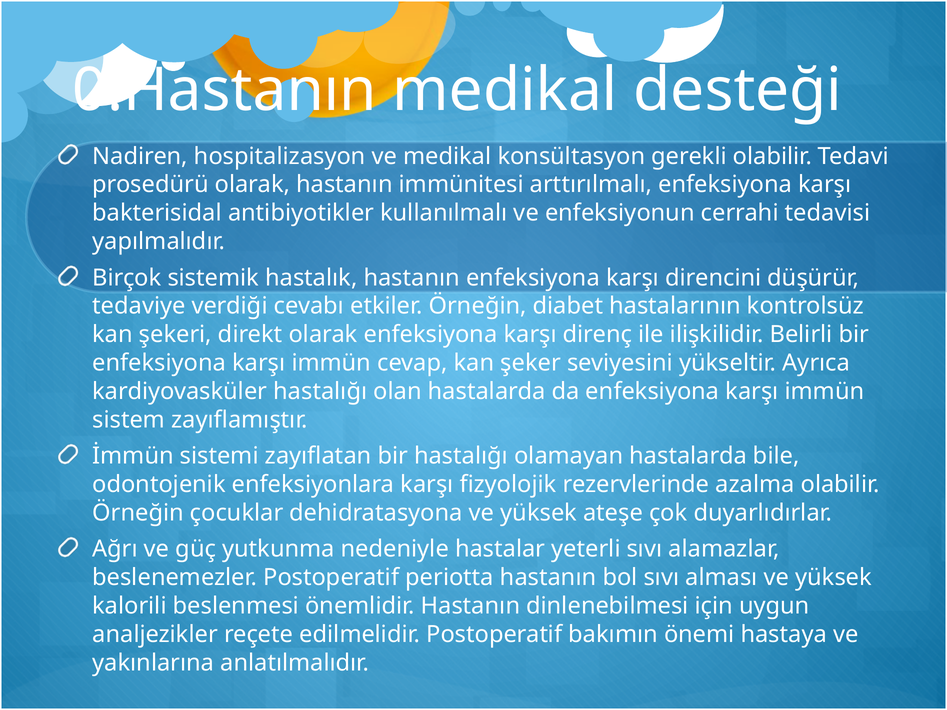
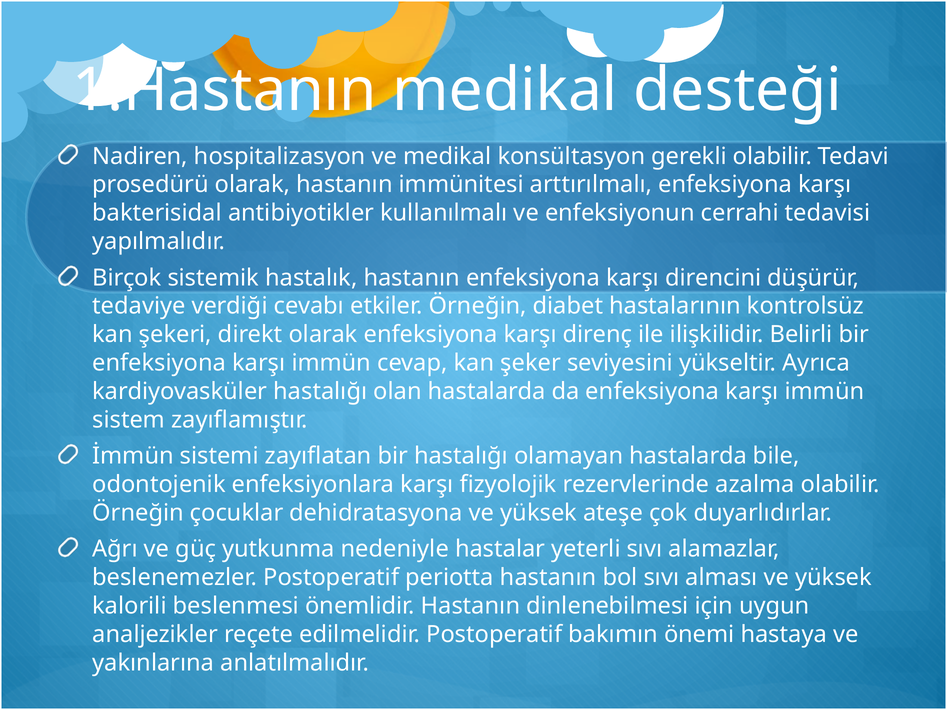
0.Hastanın: 0.Hastanın -> 1.Hastanın (225, 90)
